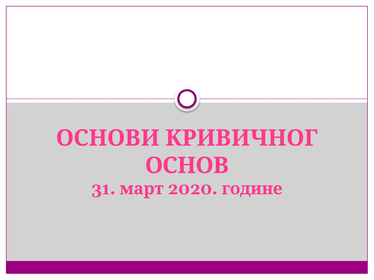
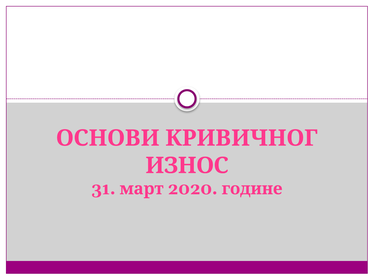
ОСНОВ: ОСНОВ -> ИЗНОС (187, 166)
